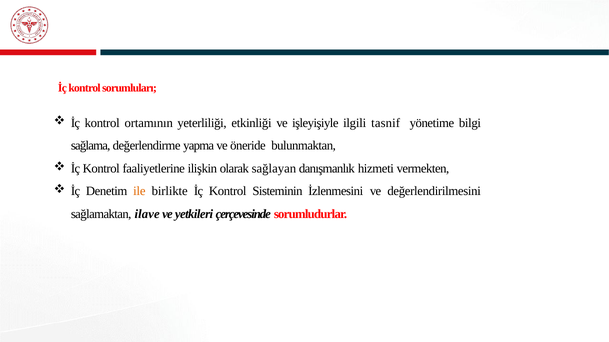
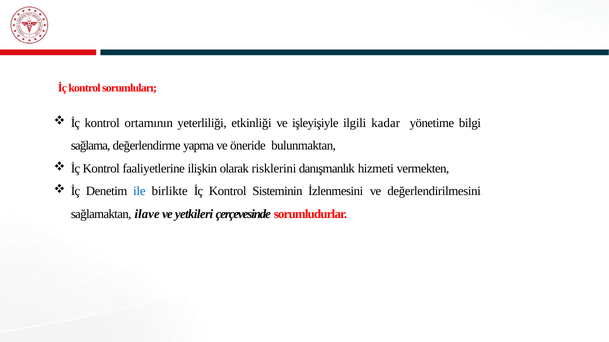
tasnif: tasnif -> kadar (386, 123)
sağlayan: sağlayan -> risklerini (274, 169)
ile colour: orange -> blue (139, 192)
